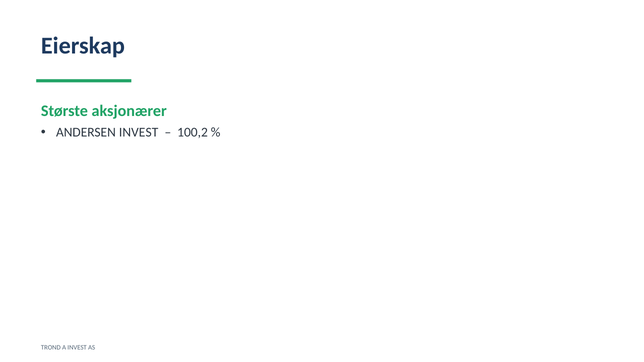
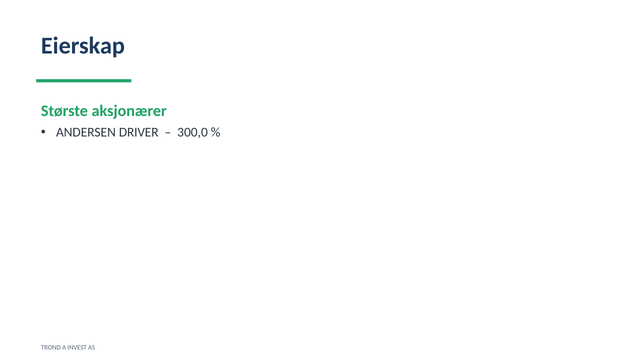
ANDERSEN INVEST: INVEST -> DRIVER (139, 132)
100,2: 100,2 -> 300,0 (193, 132)
